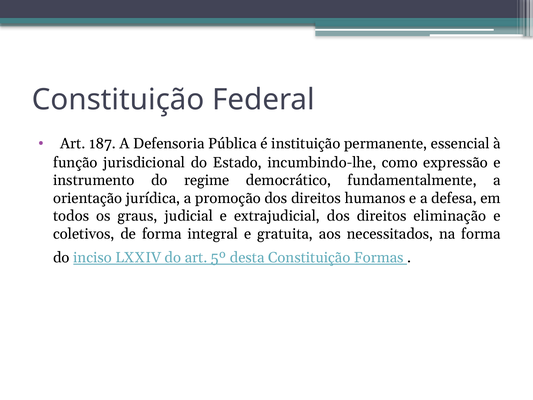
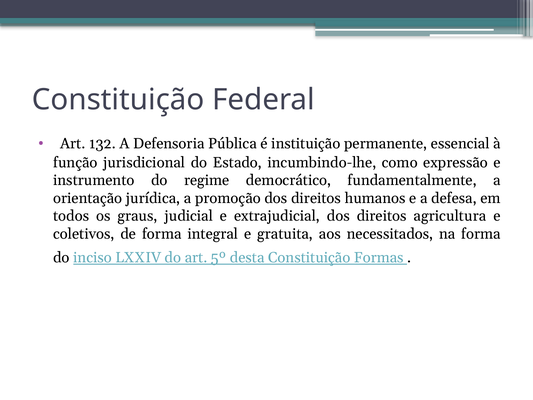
187: 187 -> 132 (103, 144)
eliminação: eliminação -> agricultura (450, 216)
